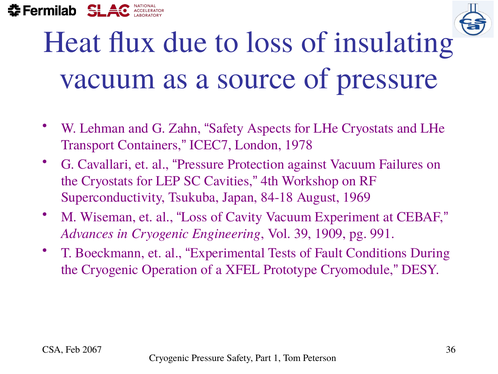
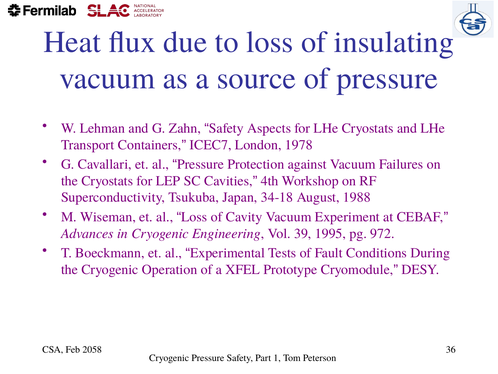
84-18: 84-18 -> 34-18 (277, 197)
1969: 1969 -> 1988 (357, 197)
1909: 1909 -> 1995 (330, 233)
991: 991 -> 972 (382, 233)
2067: 2067 -> 2058 (92, 349)
